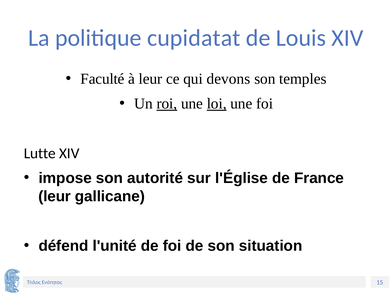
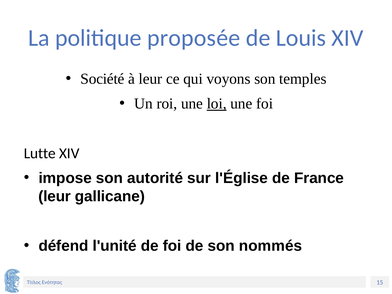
cupidatat: cupidatat -> proposée (194, 38)
Faculté: Faculté -> Société (102, 79)
devons: devons -> voyons (229, 79)
roi underline: present -> none (167, 104)
situation: situation -> nommés (271, 246)
